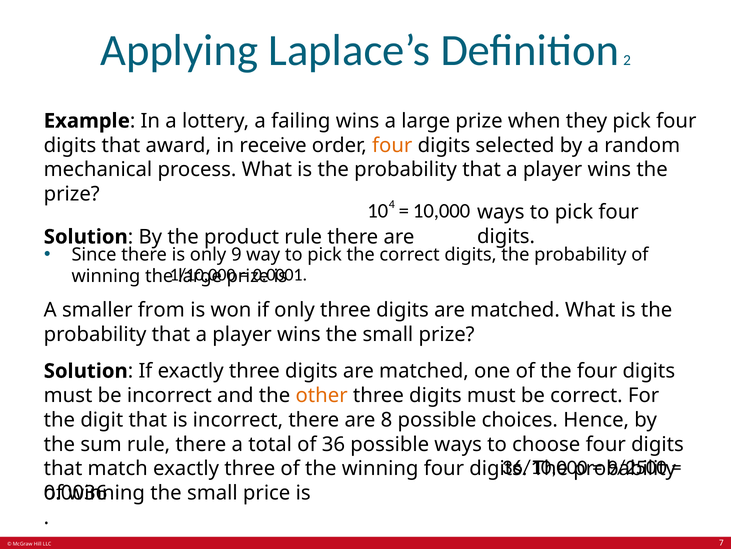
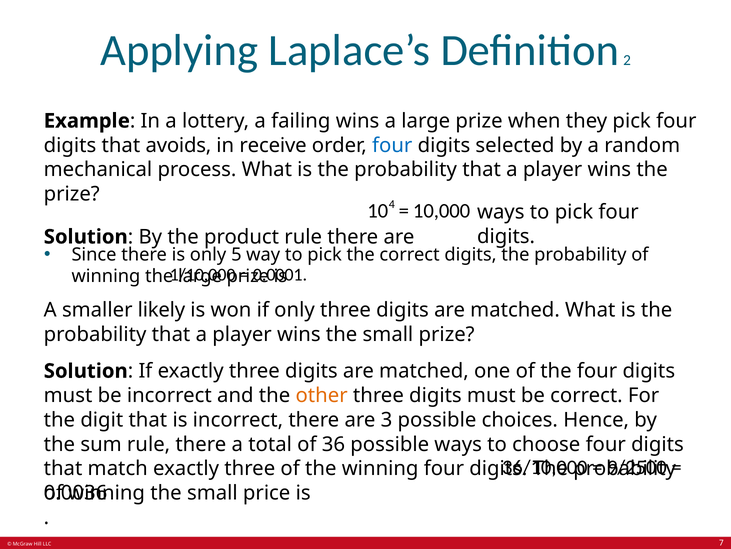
award: award -> avoids (178, 145)
four colour: orange -> blue (392, 145)
9: 9 -> 5 (236, 254)
from: from -> likely (161, 310)
8: 8 -> 3 (387, 419)
